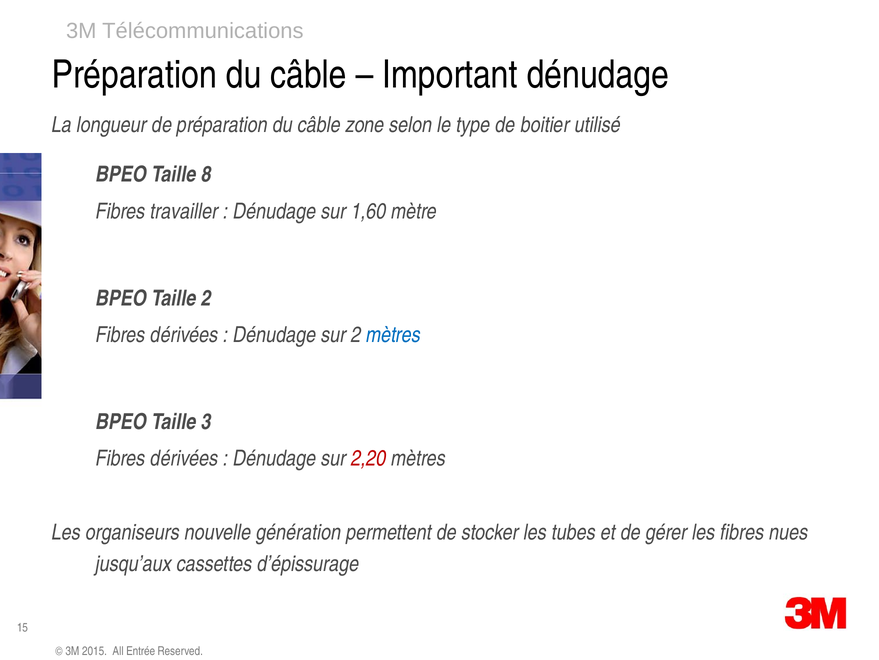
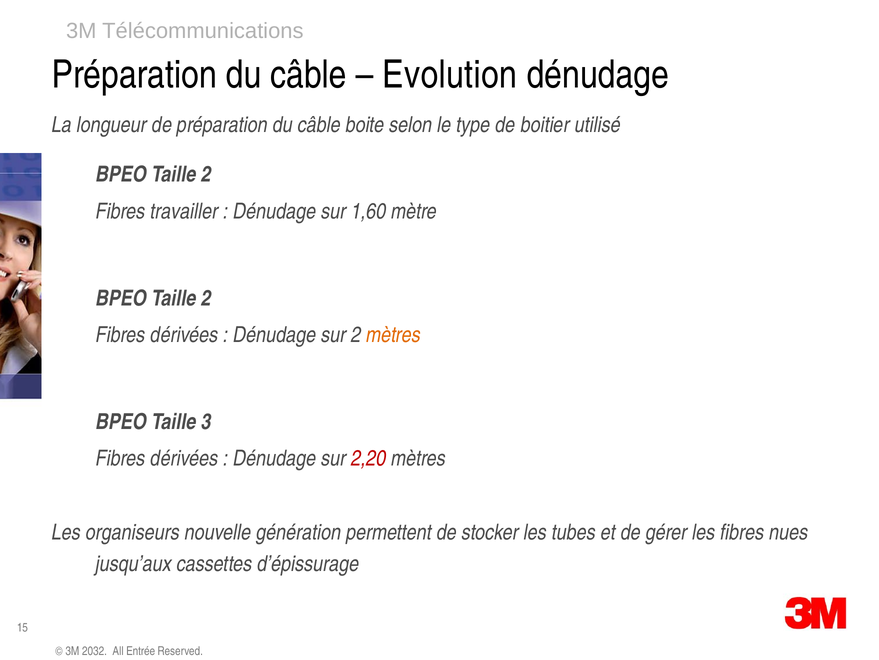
Important: Important -> Evolution (450, 75)
zone: zone -> boite (365, 125)
8: 8 -> 2 (206, 175)
mètres colour: blue -> orange (394, 335)
2015: 2015 -> 2032 (94, 650)
